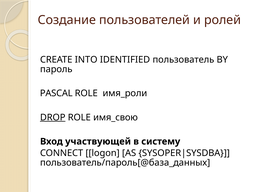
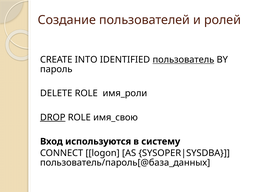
пользователь underline: none -> present (183, 60)
PASCAL: PASCAL -> DELETE (56, 93)
участвующей: участвующей -> используются (98, 141)
